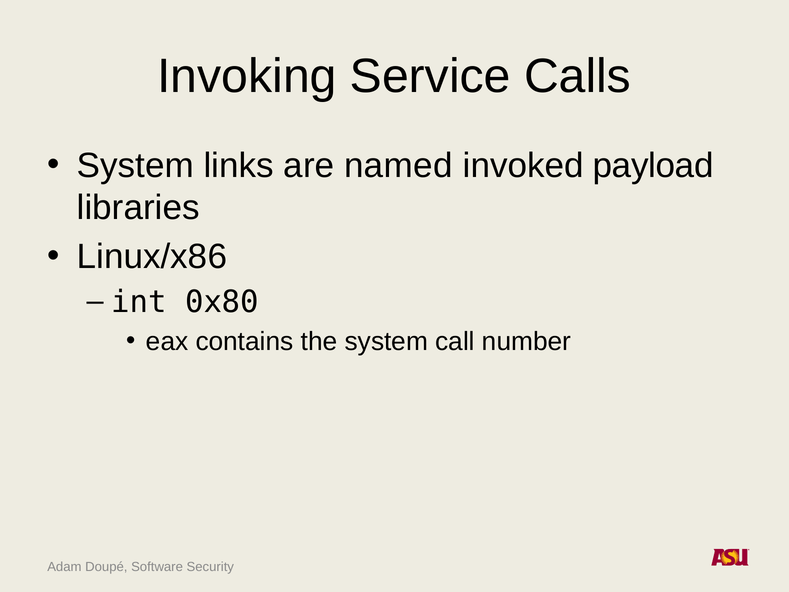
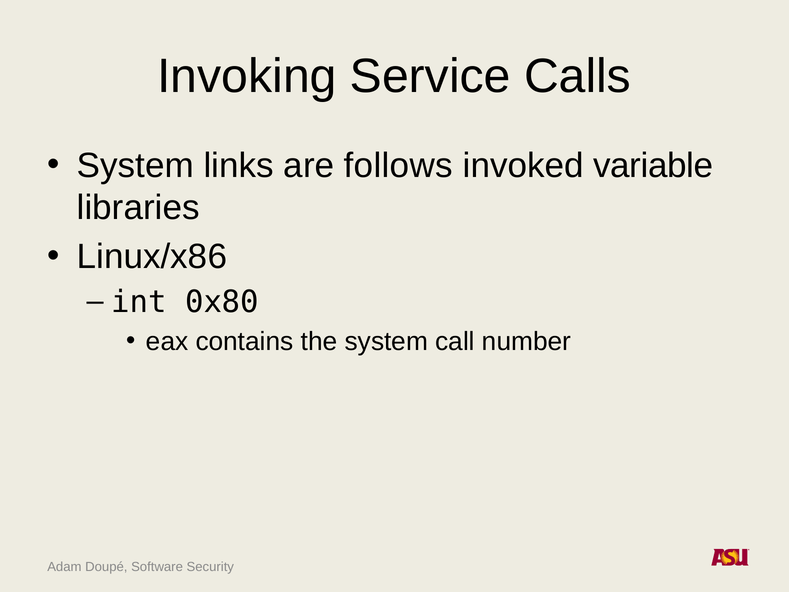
named: named -> follows (398, 166)
payload: payload -> variable (653, 166)
